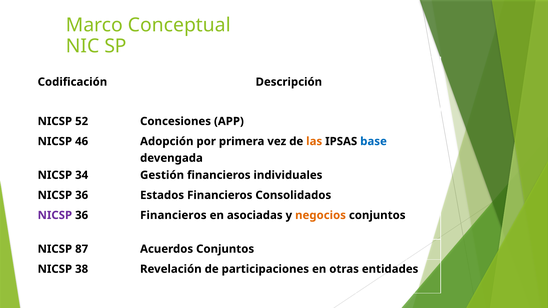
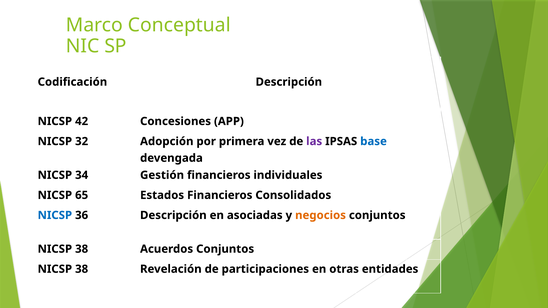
52: 52 -> 42 (82, 121)
46: 46 -> 32 (82, 141)
las colour: orange -> purple (314, 141)
36: 36 -> 65 (82, 195)
NICSP colour: purple -> blue (55, 215)
36 Financieros: Financieros -> Descripción (173, 215)
87: 87 -> 38 (82, 249)
